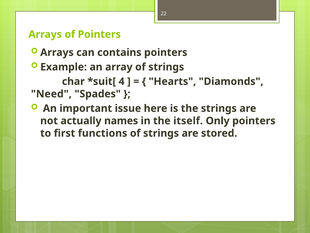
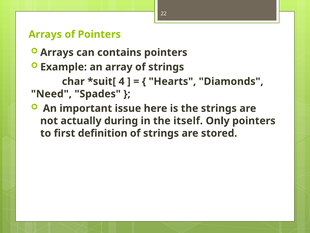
names: names -> during (121, 121)
functions: functions -> definition (103, 133)
